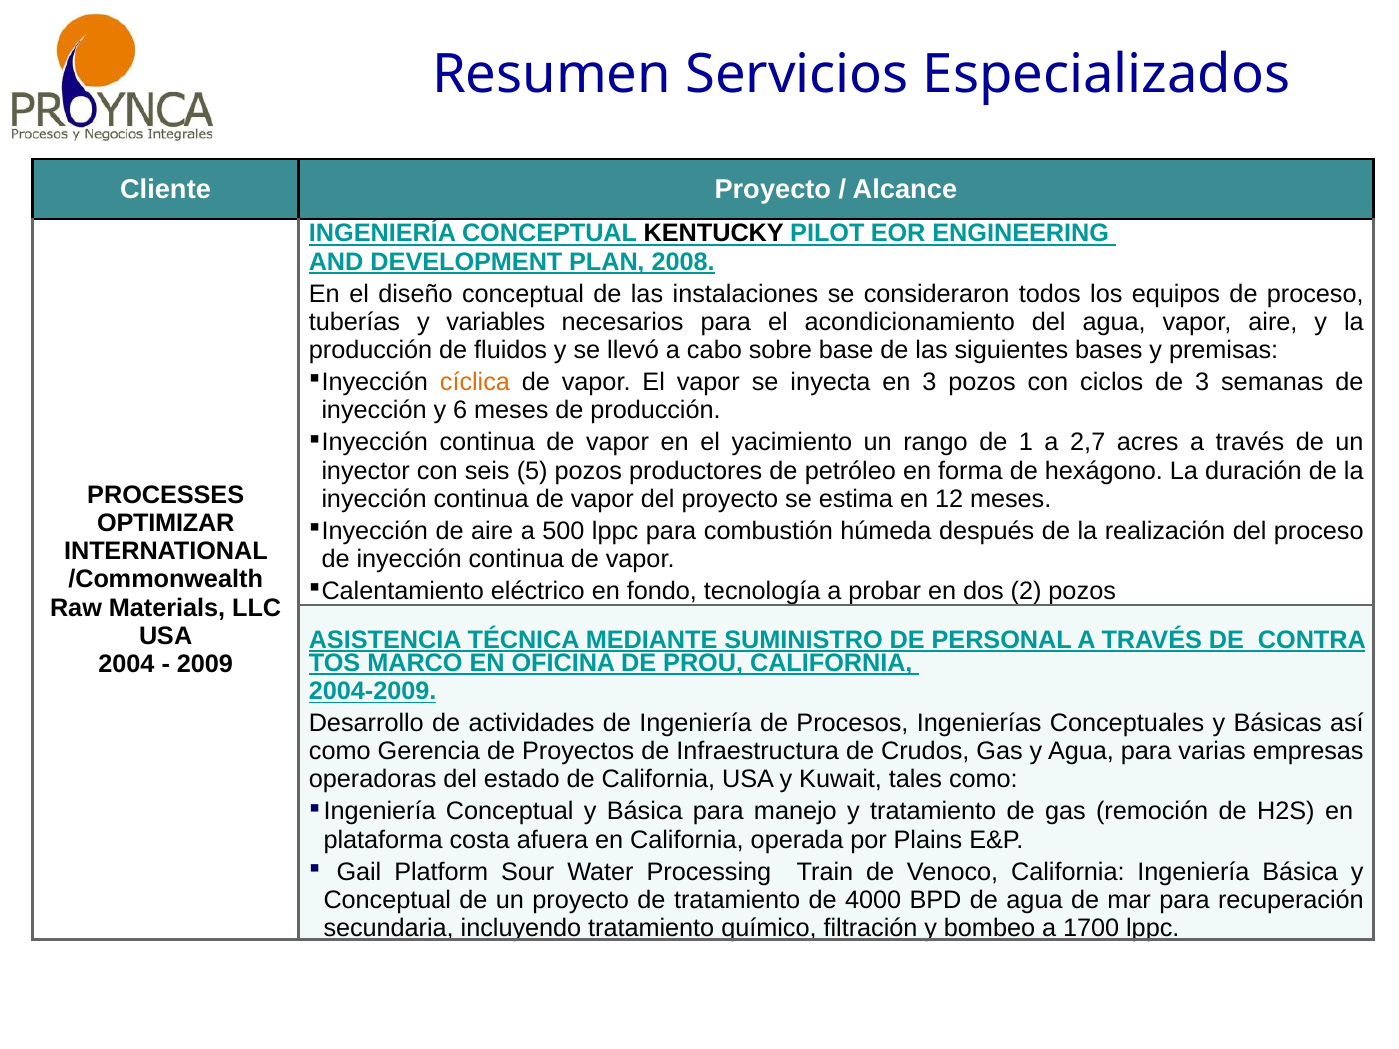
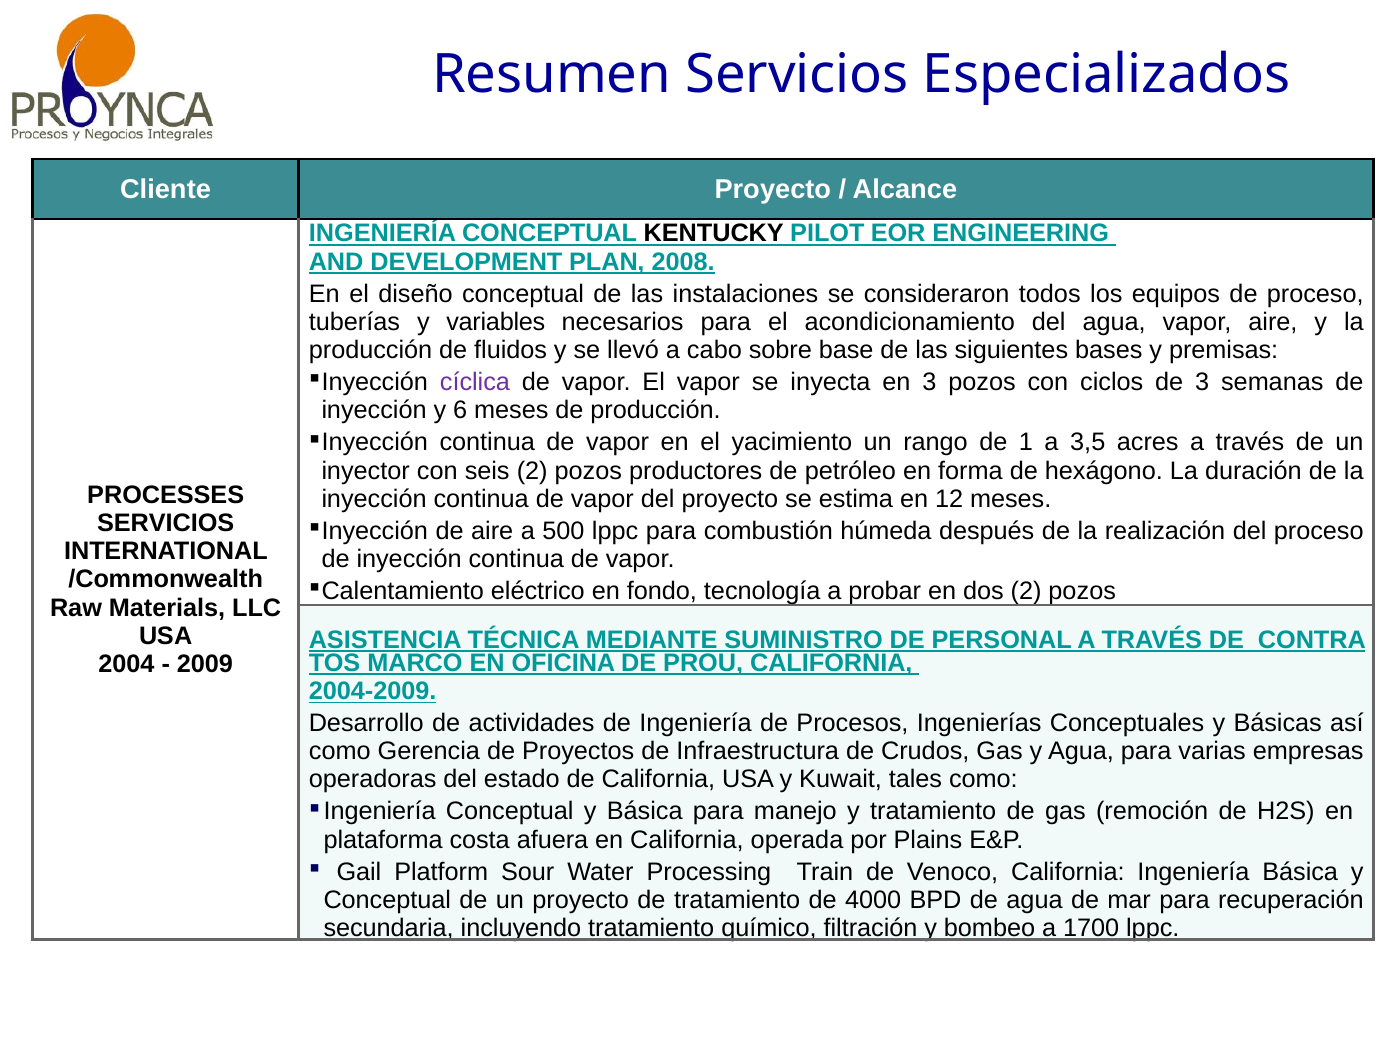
cíclica colour: orange -> purple (475, 382)
2,7: 2,7 -> 3,5 (1088, 443)
seis 5: 5 -> 2 (532, 471)
OPTIMIZAR: OPTIMIZAR -> SERVICIOS (166, 523)
